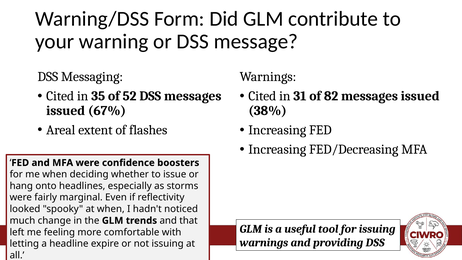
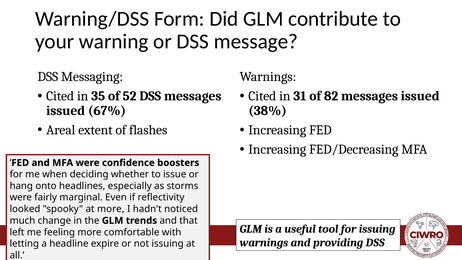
at when: when -> more (111, 209)
